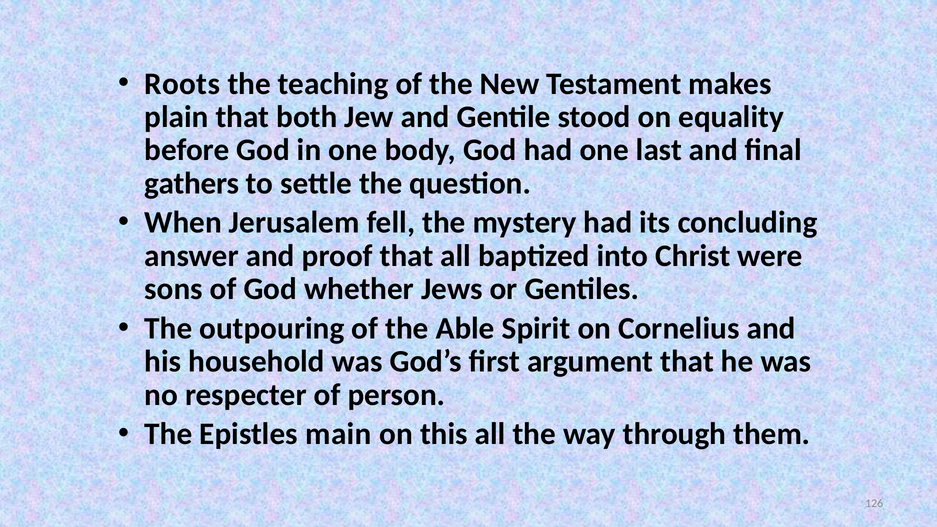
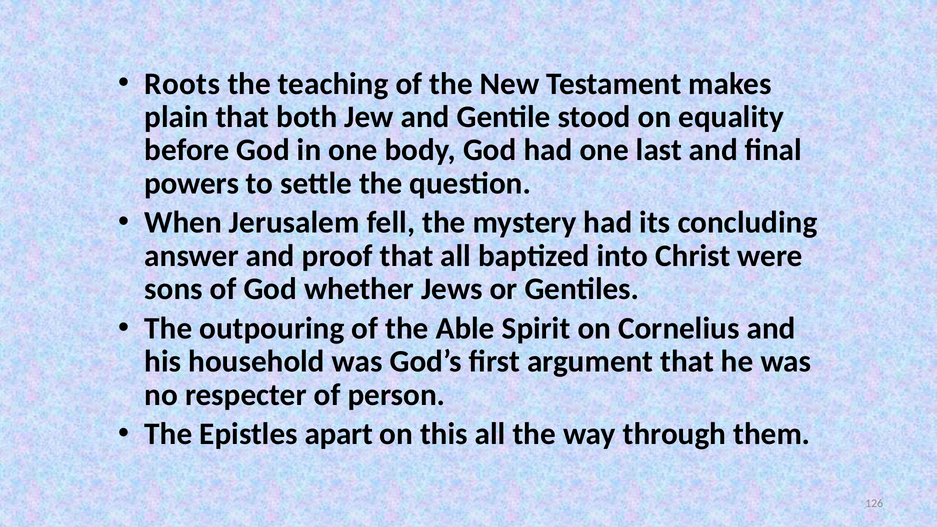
gathers: gathers -> powers (192, 183)
main: main -> apart (339, 434)
